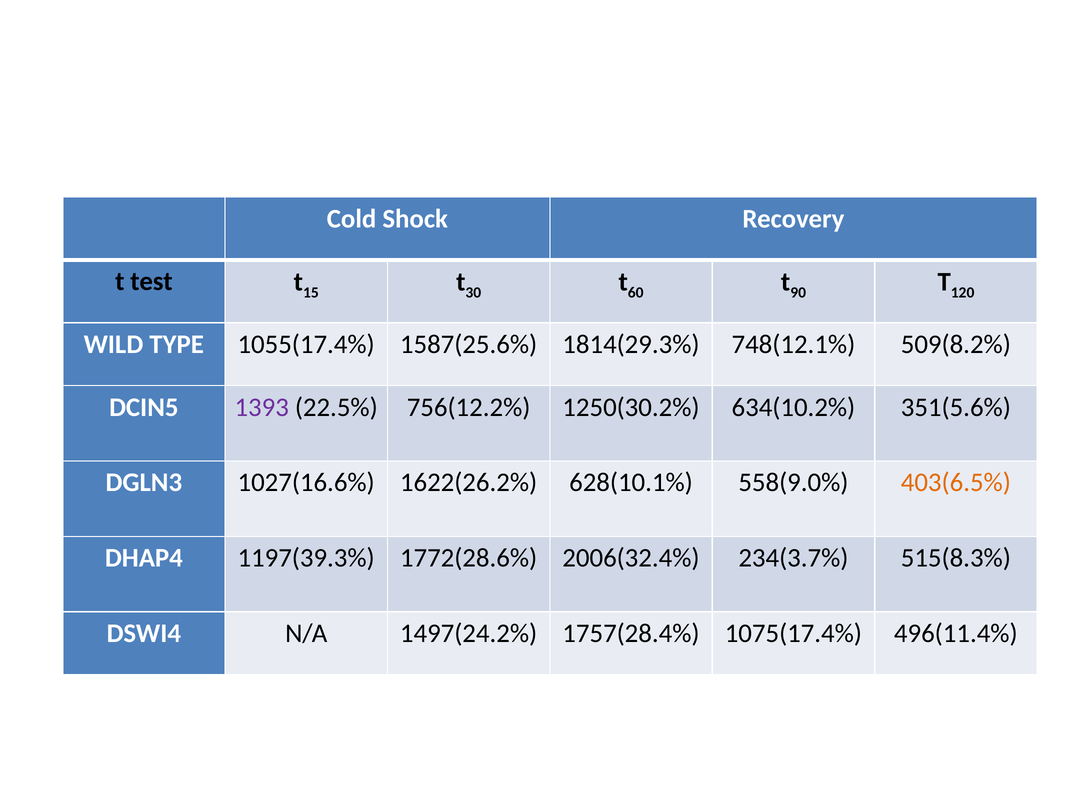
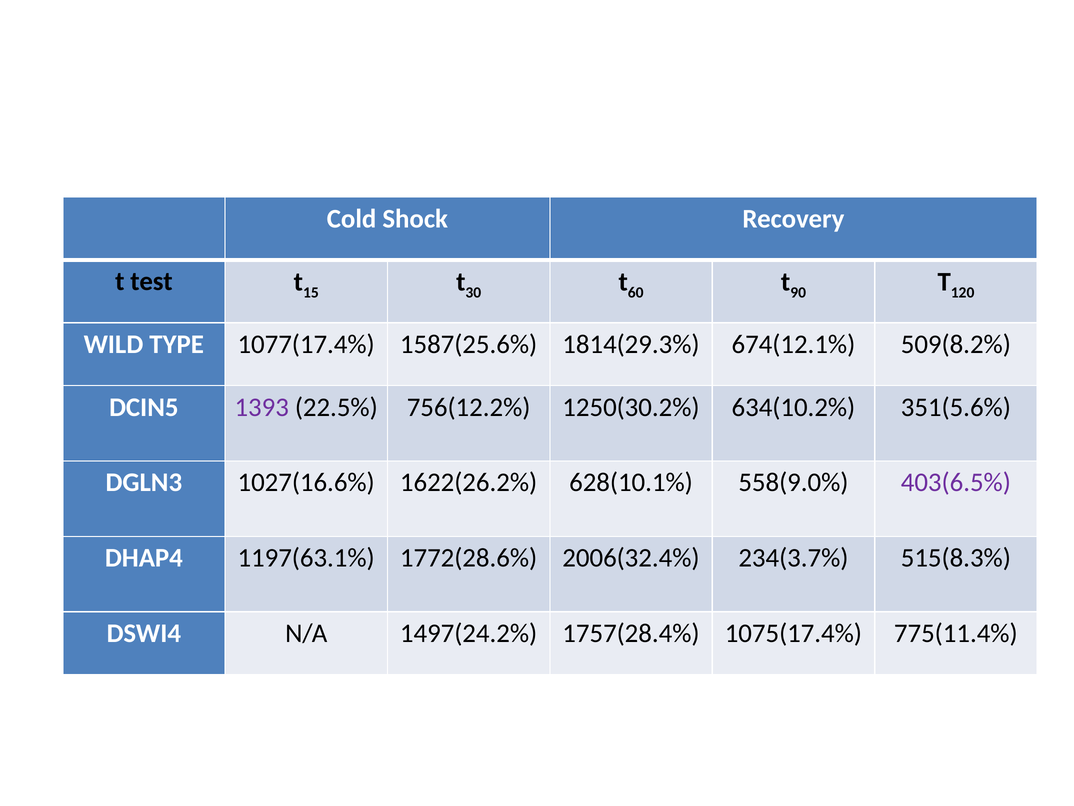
1055(17.4%: 1055(17.4% -> 1077(17.4% (306, 344)
748(12.1%: 748(12.1% -> 674(12.1% (793, 344)
403(6.5% colour: orange -> purple (956, 482)
1197(39.3%: 1197(39.3% -> 1197(63.1% (306, 558)
496(11.4%: 496(11.4% -> 775(11.4% (956, 633)
